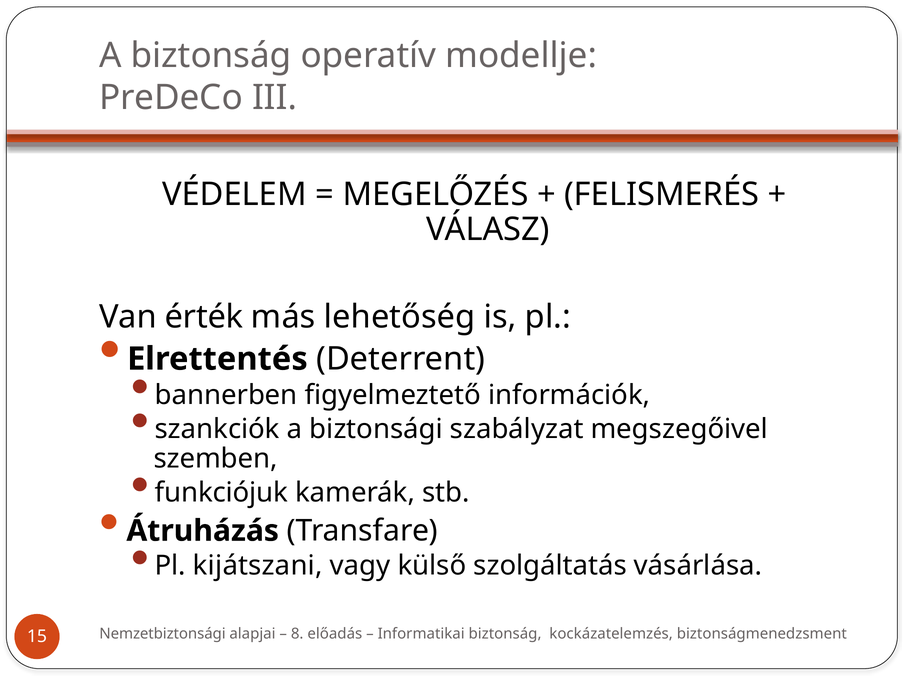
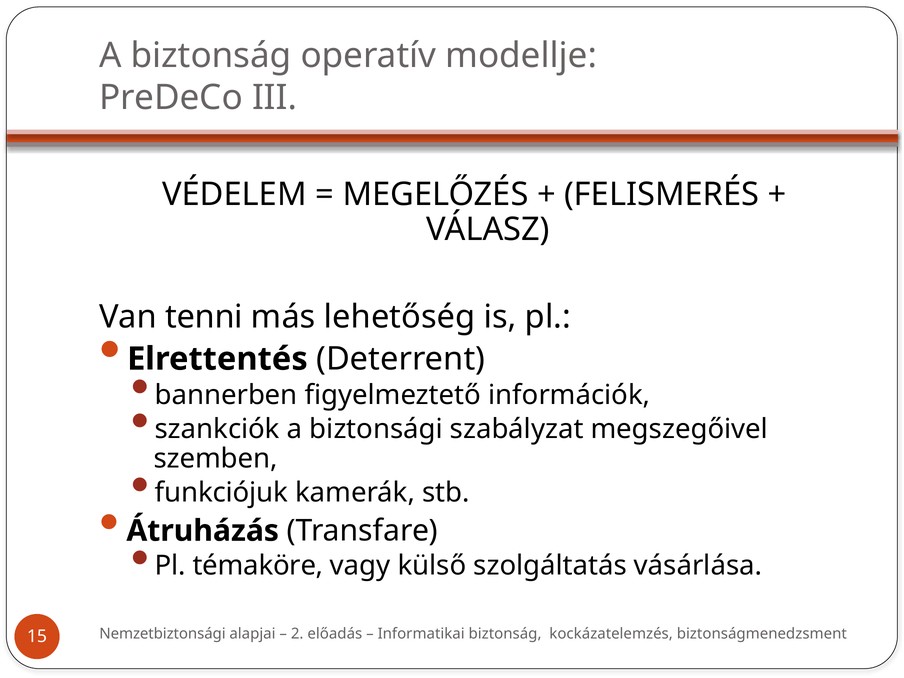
érték: érték -> tenni (204, 317)
kijátszani: kijátszani -> témaköre (258, 566)
8: 8 -> 2 (297, 634)
